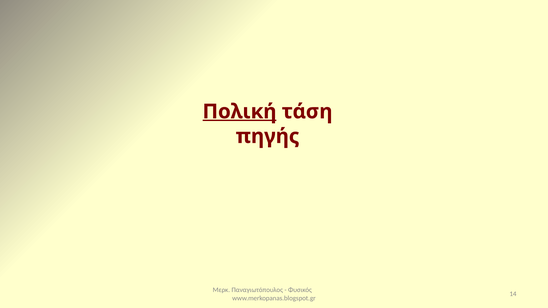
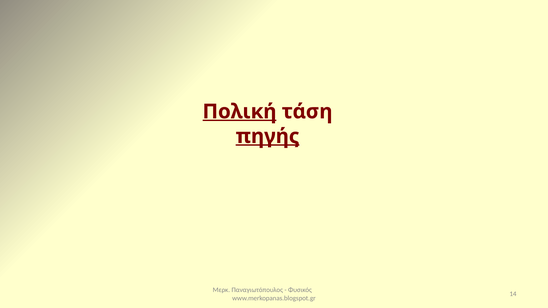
πηγής underline: none -> present (268, 136)
